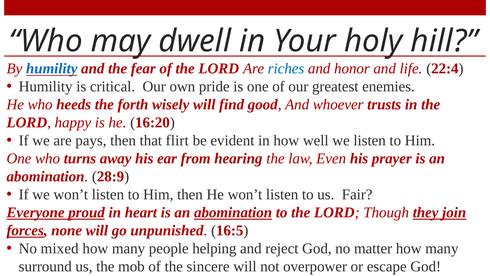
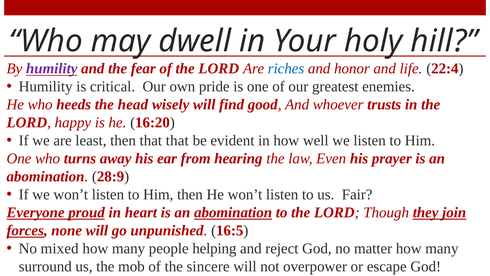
humility colour: blue -> purple (52, 69)
forth: forth -> head (133, 105)
pays: pays -> least (91, 140)
that flirt: flirt -> that (177, 140)
